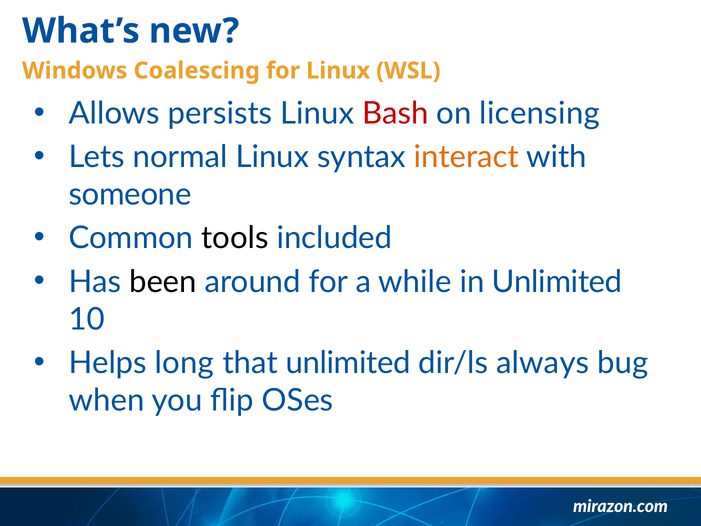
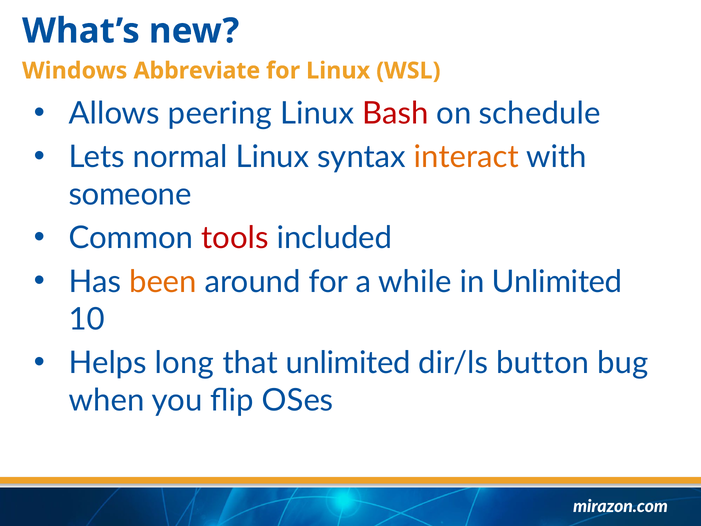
Coalescing: Coalescing -> Abbreviate (197, 71)
persists: persists -> peering (220, 113)
licensing: licensing -> schedule (540, 113)
tools colour: black -> red (235, 238)
been colour: black -> orange (163, 282)
always: always -> button (543, 363)
